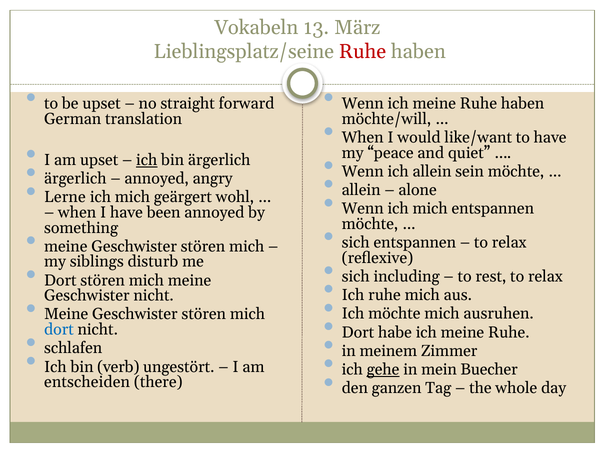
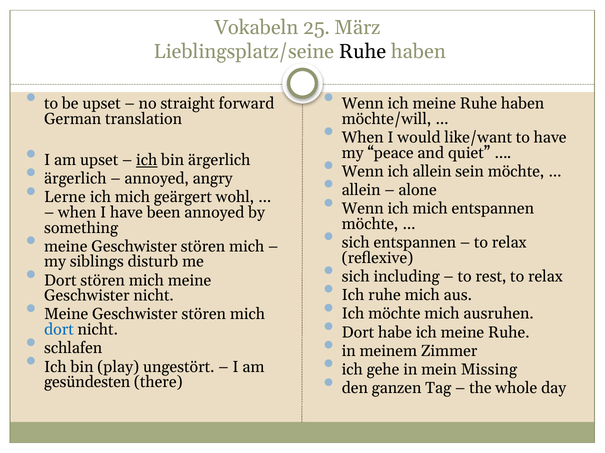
13: 13 -> 25 (316, 27)
Ruhe colour: red -> black (363, 52)
verb: verb -> play (118, 367)
gehe underline: present -> none (383, 370)
Buecher: Buecher -> Missing (489, 370)
entscheiden: entscheiden -> gesündesten (87, 383)
